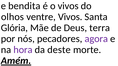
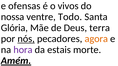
bendita: bendita -> ofensas (24, 6)
olhos: olhos -> nossa (13, 17)
ventre Vivos: Vivos -> Todo (70, 17)
nós underline: none -> present (26, 39)
agora colour: purple -> orange (96, 39)
deste: deste -> estais (59, 50)
